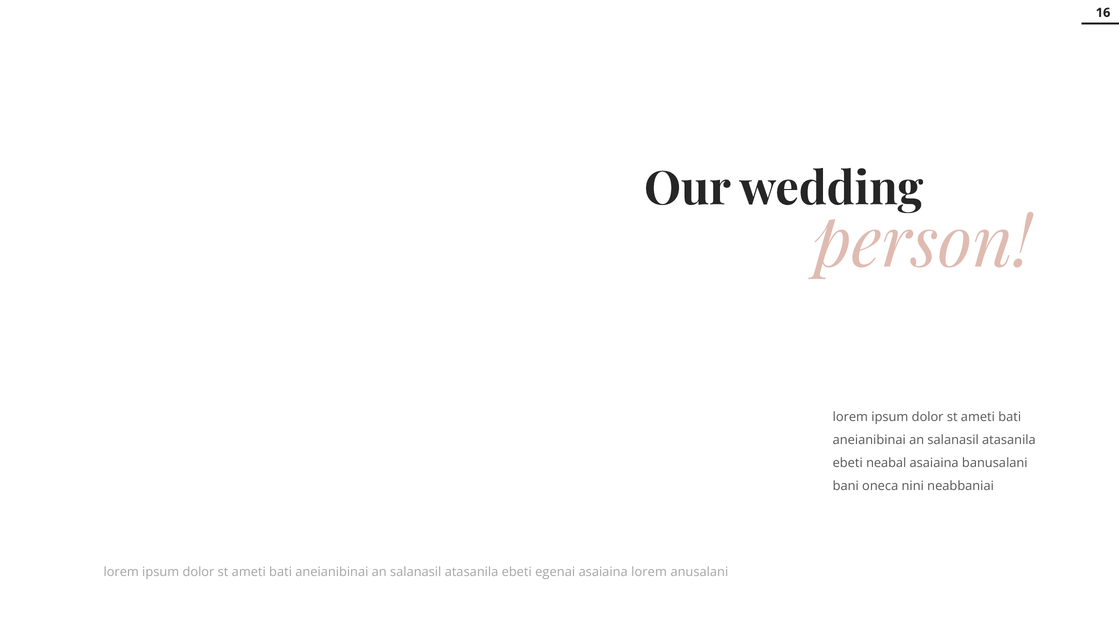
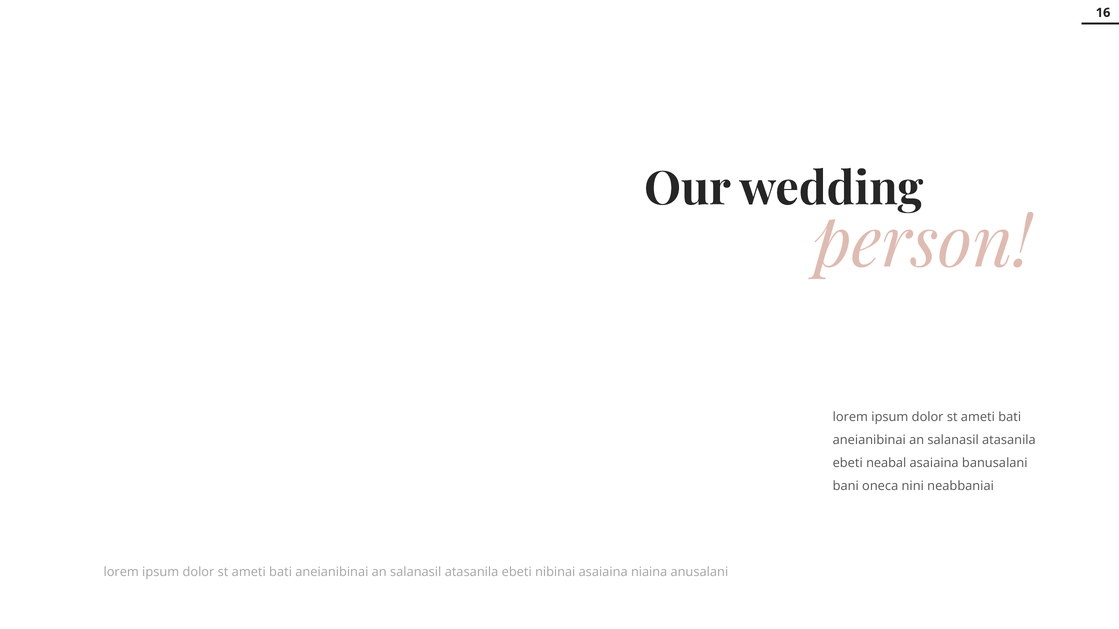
egenai: egenai -> nibinai (555, 572)
asaiaina lorem: lorem -> niaina (649, 572)
